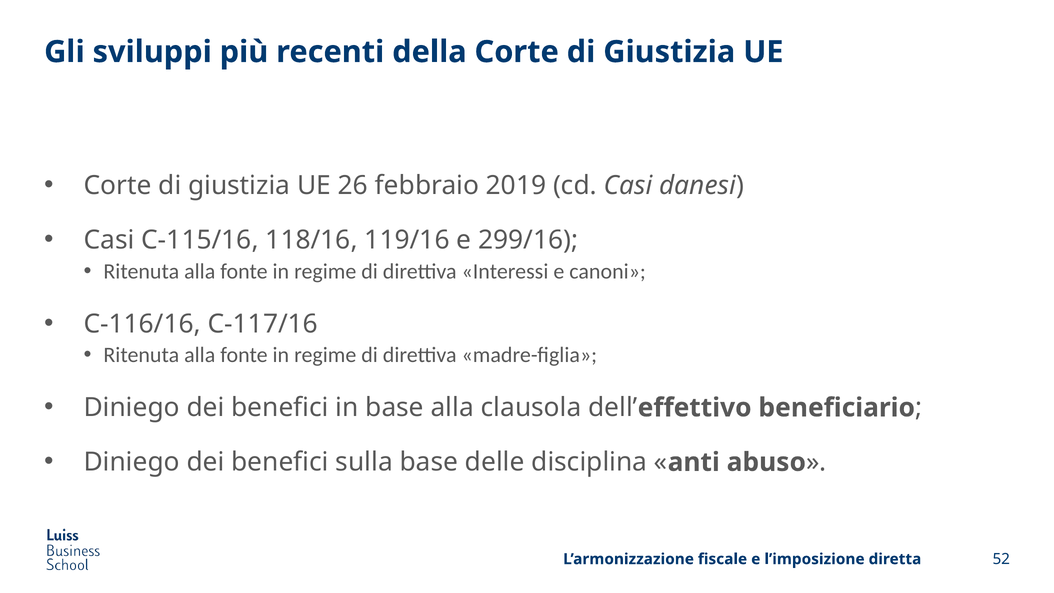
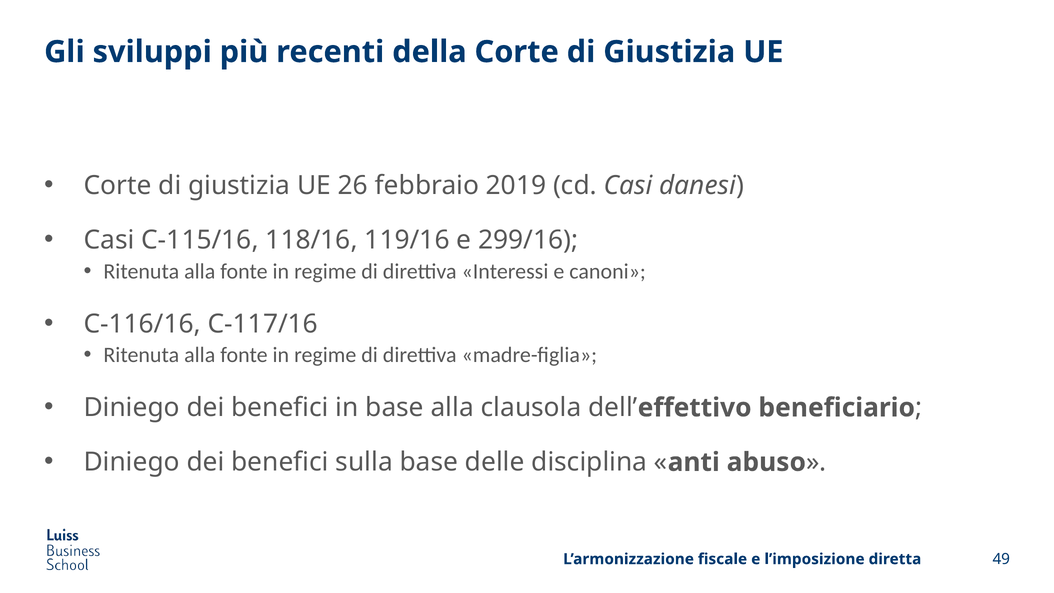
52: 52 -> 49 (1001, 559)
